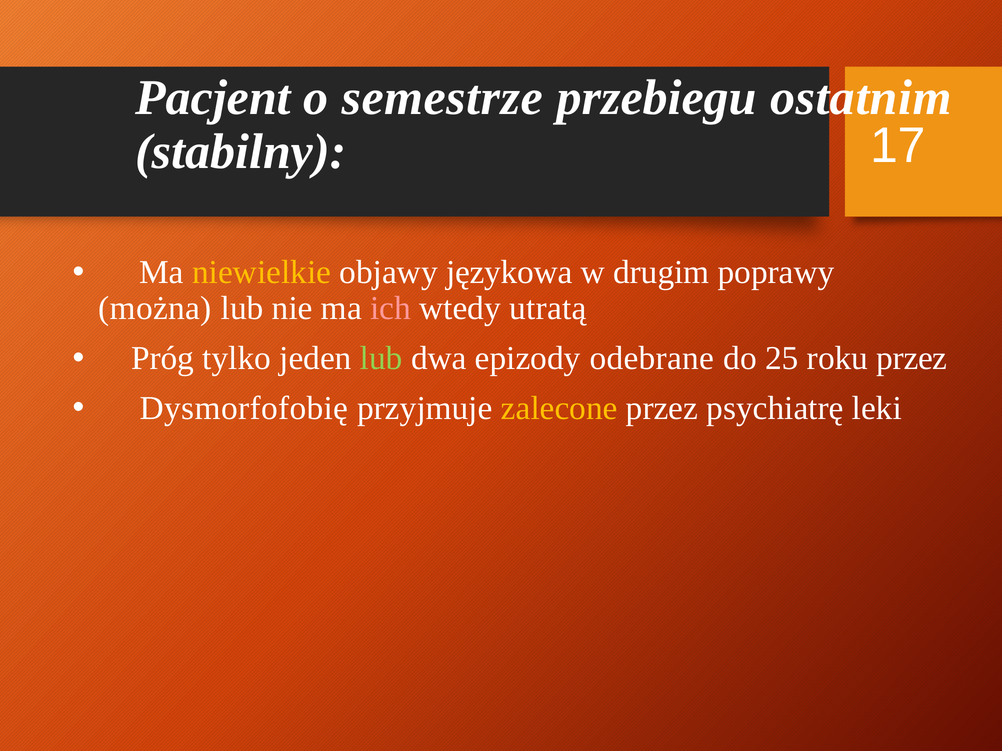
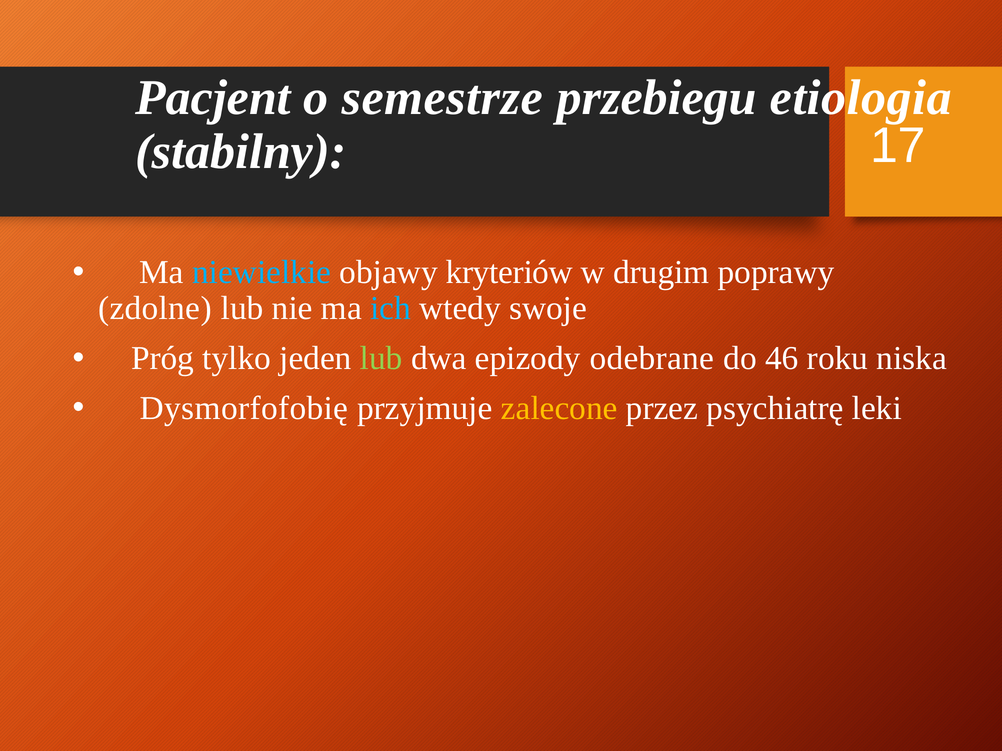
ostatnim: ostatnim -> etiologia (861, 98)
niewielkie colour: yellow -> light blue (262, 273)
językowa: językowa -> kryteriów (509, 273)
można: można -> zdolne (155, 309)
ich colour: pink -> light blue (390, 309)
utratą: utratą -> swoje (548, 309)
25: 25 -> 46 (782, 359)
roku przez: przez -> niska (912, 359)
